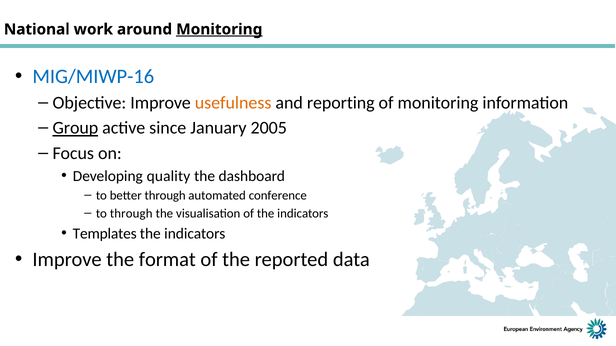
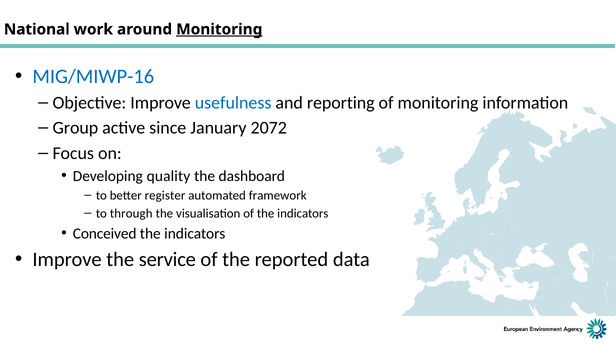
usefulness colour: orange -> blue (233, 103)
Group underline: present -> none (75, 128)
2005: 2005 -> 2072 (269, 128)
better through: through -> register (165, 196)
conference: conference -> framework (278, 196)
Templates: Templates -> Conceived (105, 234)
format: format -> service (167, 260)
